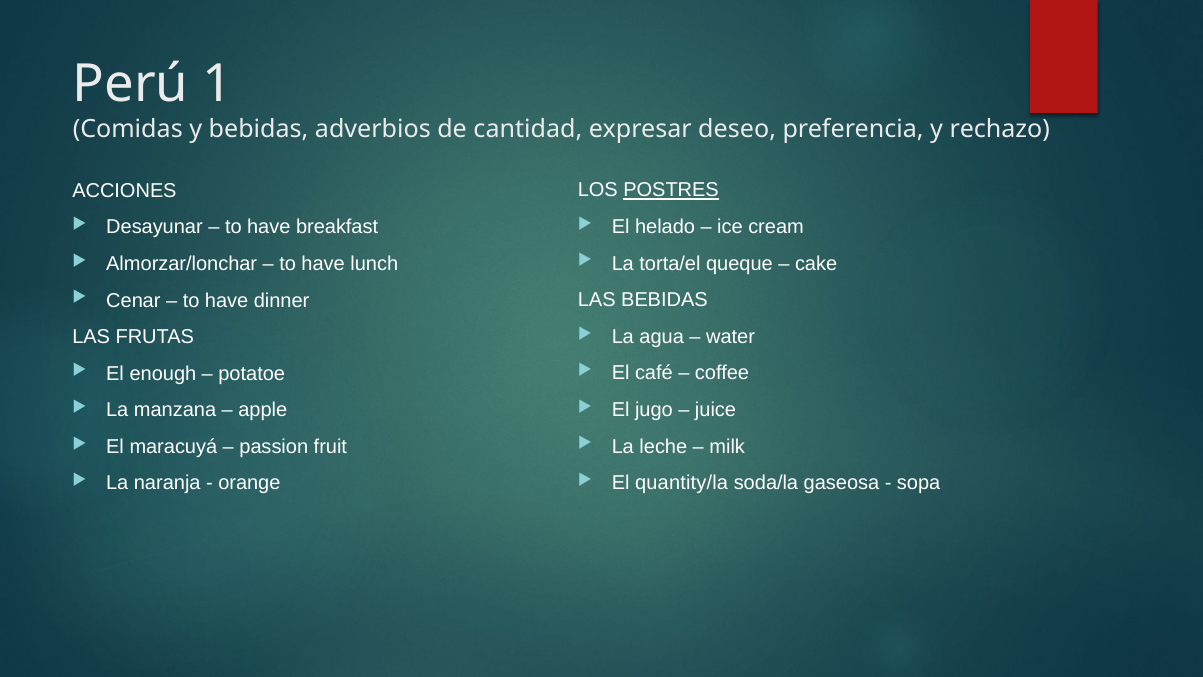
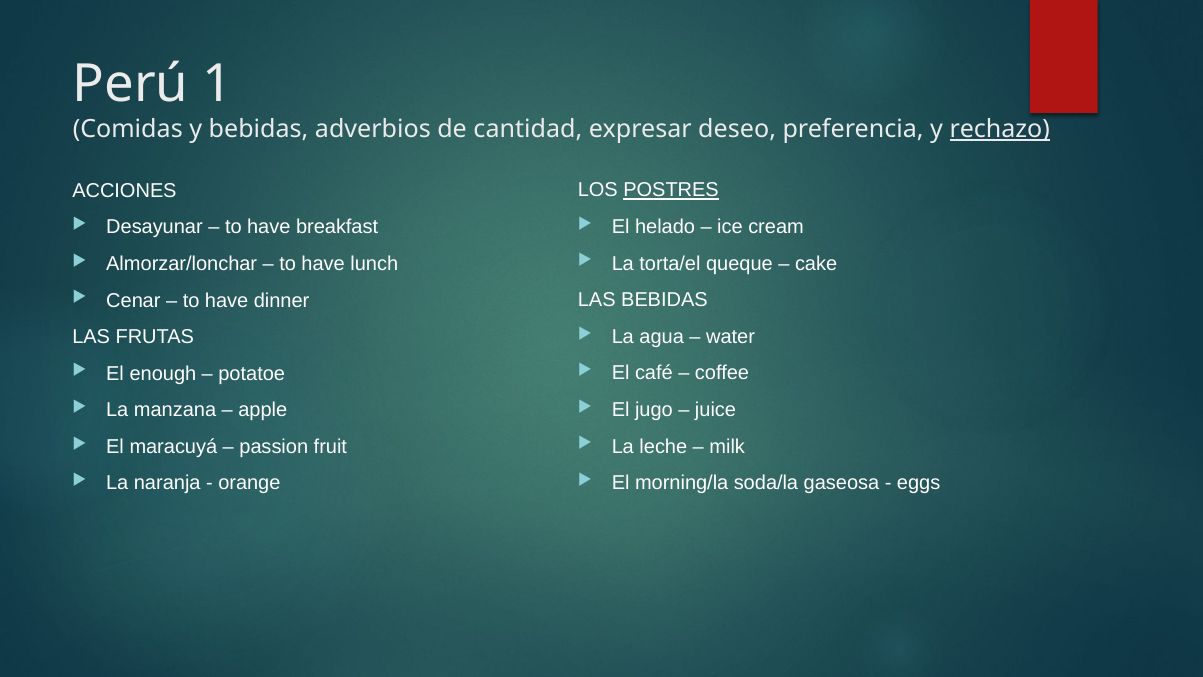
rechazo underline: none -> present (1000, 129)
quantity/la: quantity/la -> morning/la (682, 483)
sopa: sopa -> eggs (919, 483)
